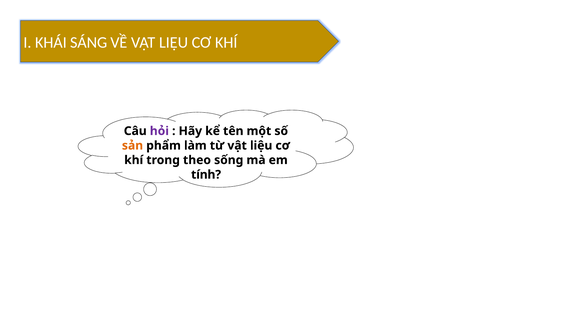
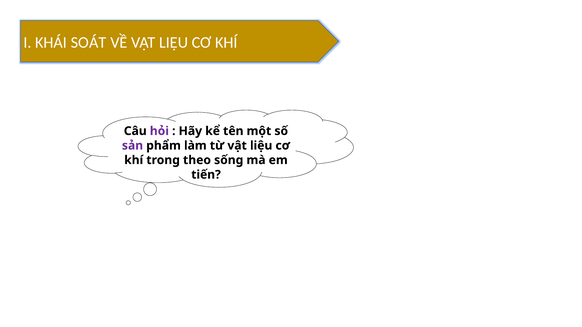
SÁNG: SÁNG -> SOÁT (89, 42)
sản colour: orange -> purple (133, 146)
tính: tính -> tiến (206, 175)
